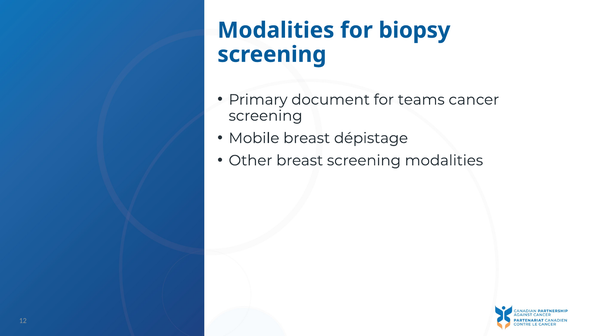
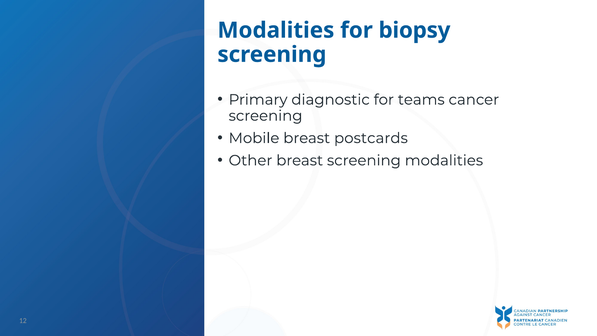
document: document -> diagnostic (331, 100)
dépistage: dépistage -> postcards (371, 138)
